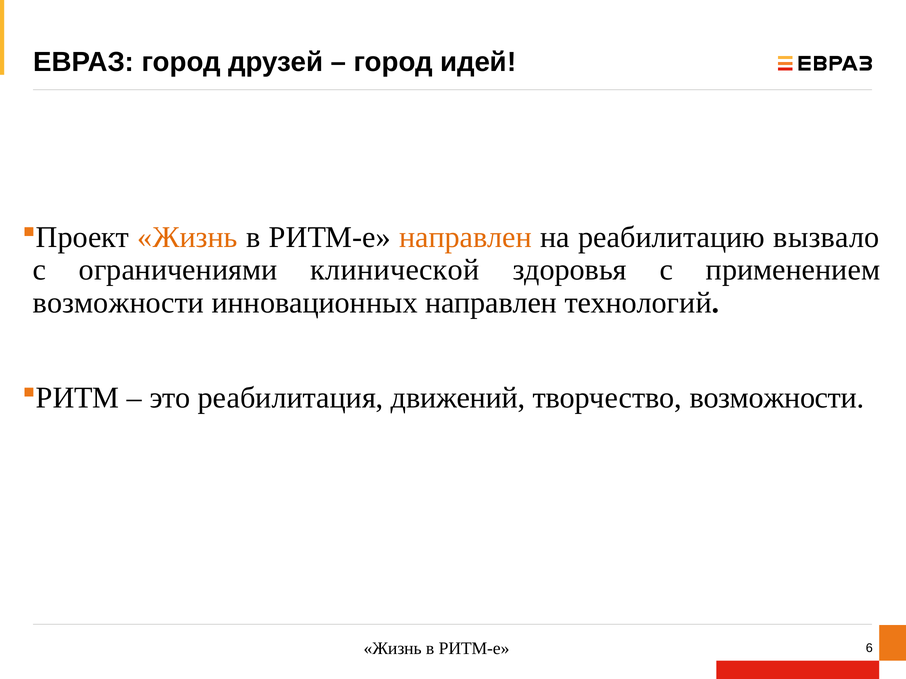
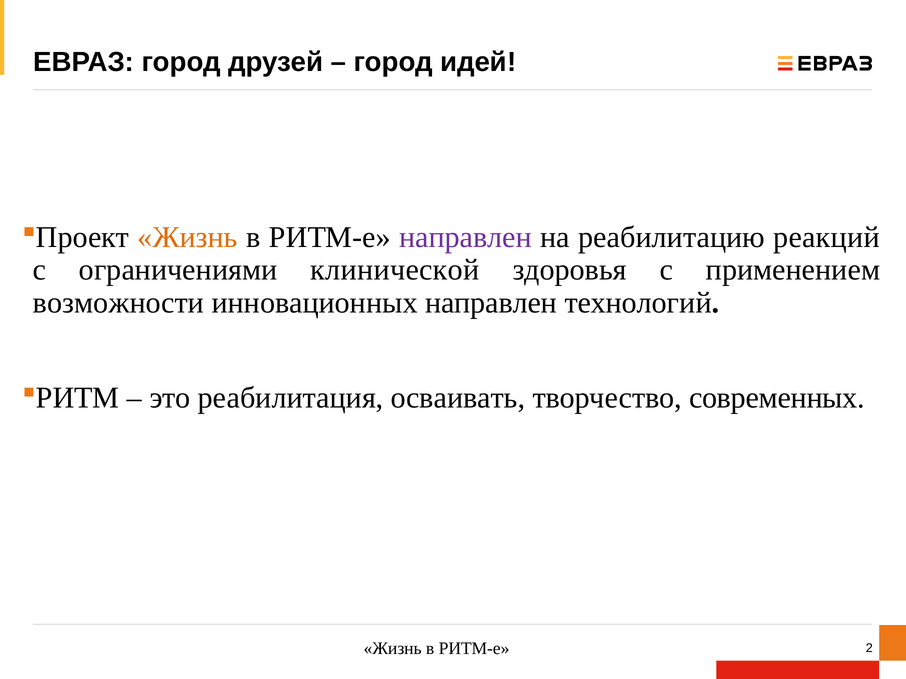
направлен colour: orange -> purple (466, 238)
вызвало: вызвало -> реакций (827, 238)
движений: движений -> осваивать (458, 398)
творчество возможности: возможности -> современных (777, 398)
6: 6 -> 2 (869, 649)
